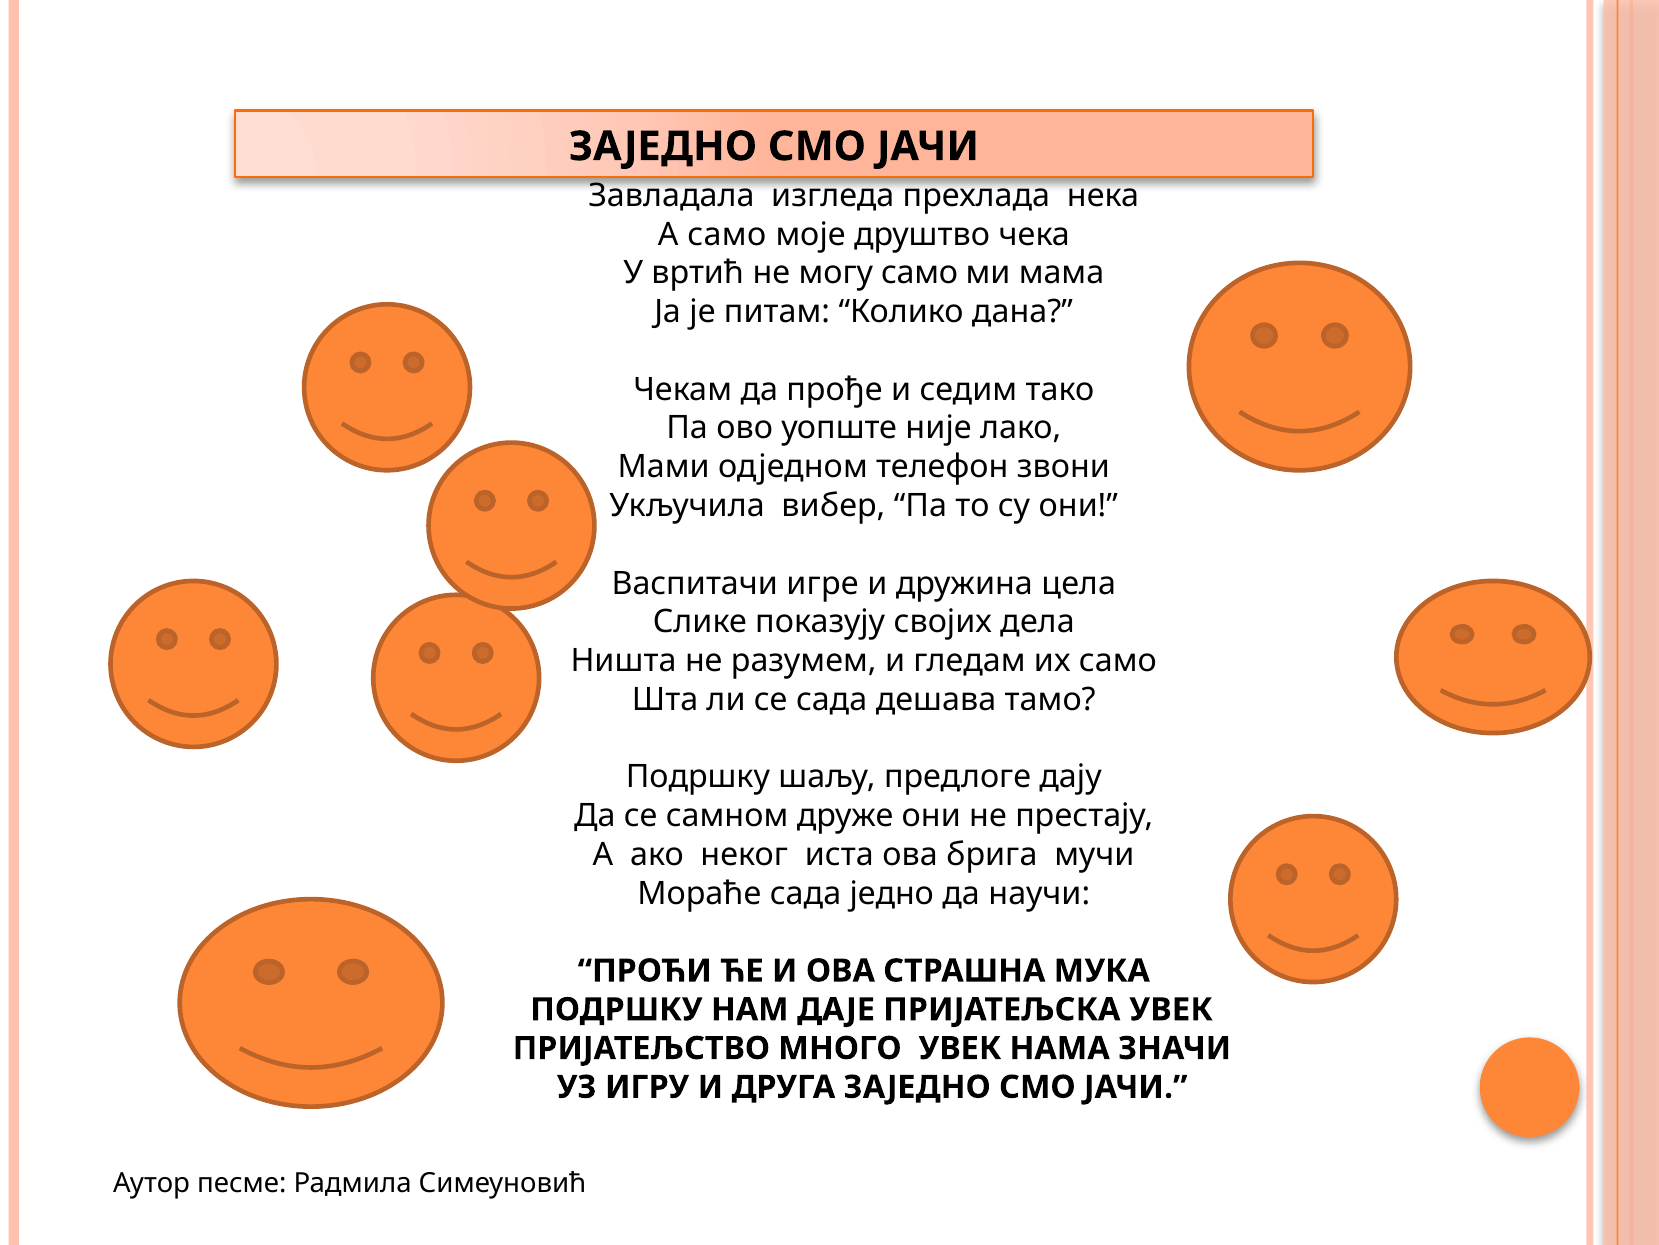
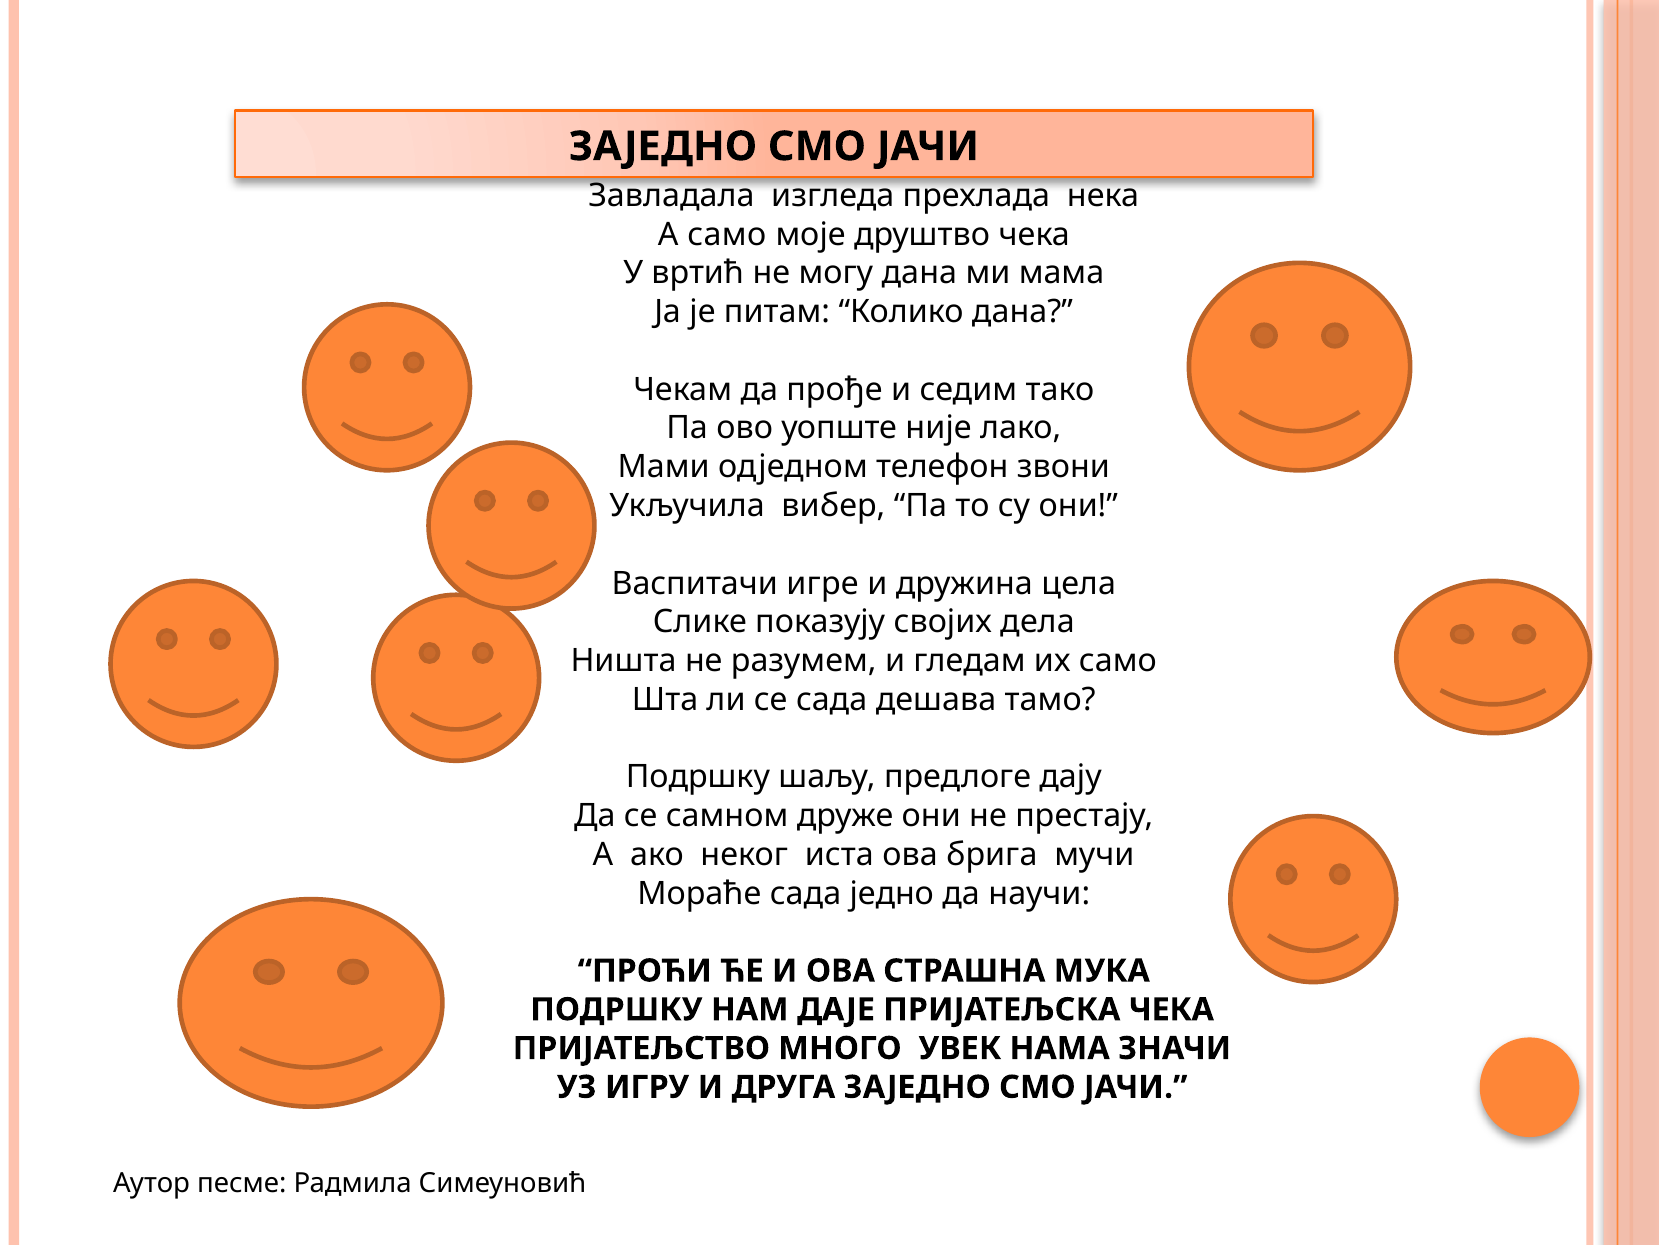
могу само: само -> дана (919, 273)
ПРИЈАТЕЉСКА УВЕК: УВЕК -> ЧЕКА (1171, 1009)
